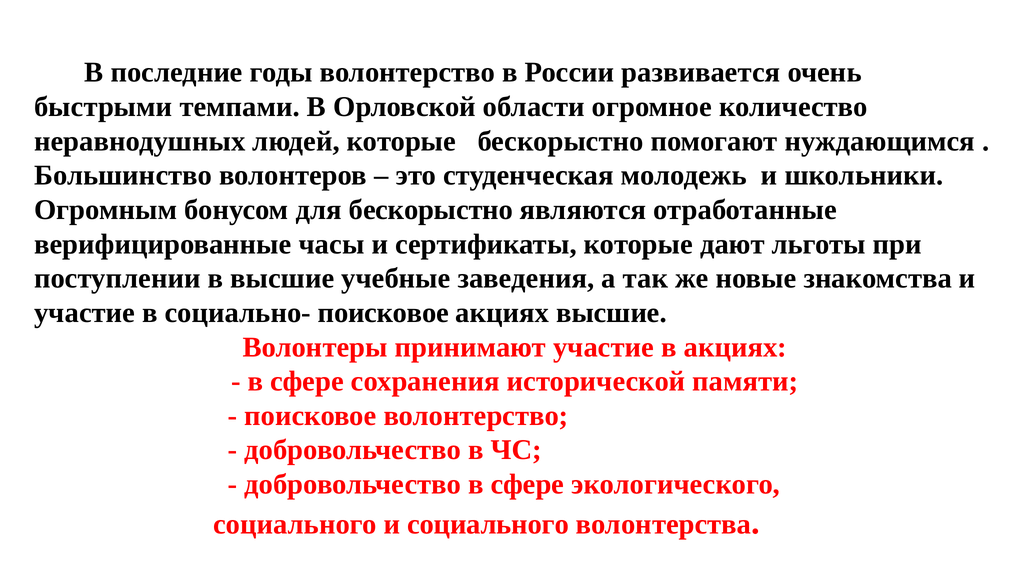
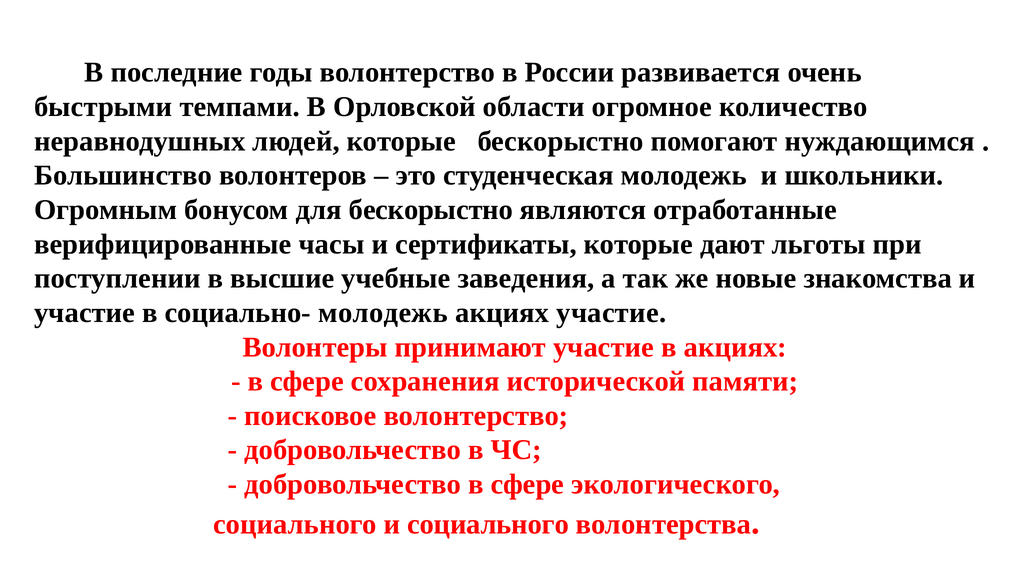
социально- поисковое: поисковое -> молодежь (383, 313)
акциях высшие: высшие -> участие (611, 313)
